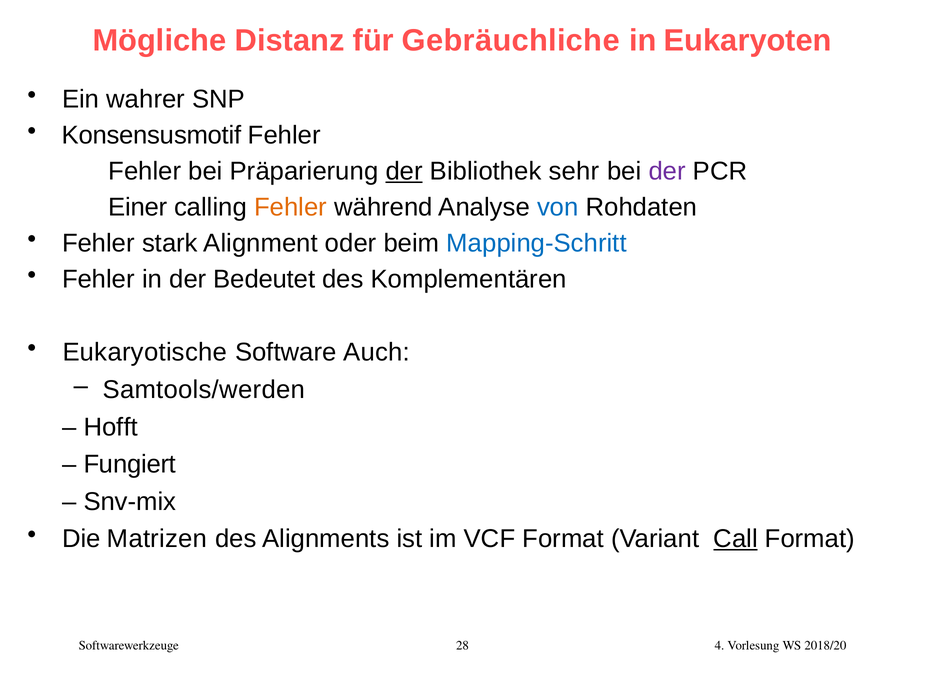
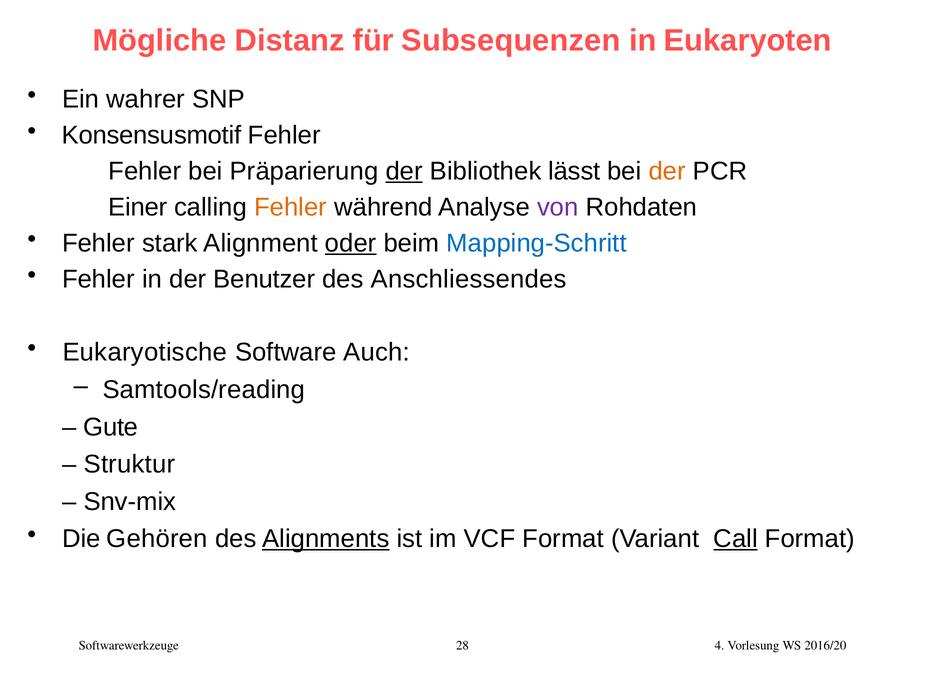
Gebräuchliche: Gebräuchliche -> Subsequenzen (511, 41)
sehr: sehr -> lässt (574, 171)
der colour: purple -> orange (667, 171)
von colour: blue -> purple (558, 207)
oder underline: none -> present (351, 243)
Bedeutet: Bedeutet -> Benutzer (264, 279)
Komplementären: Komplementären -> Anschliessendes (469, 279)
Samtools/werden: Samtools/werden -> Samtools/reading (204, 390)
Hofft: Hofft -> Gute (111, 427)
Fungiert: Fungiert -> Struktur (130, 464)
Matrizen: Matrizen -> Gehören (157, 539)
Alignments underline: none -> present (326, 539)
2018/20: 2018/20 -> 2016/20 (825, 645)
